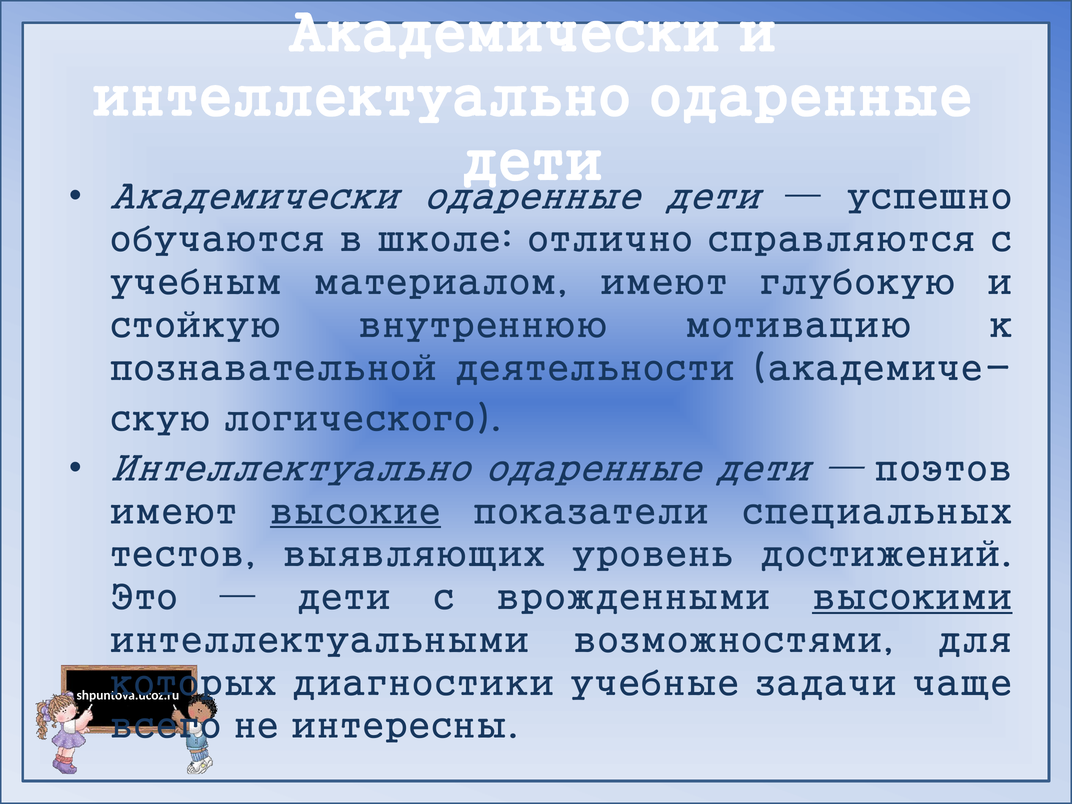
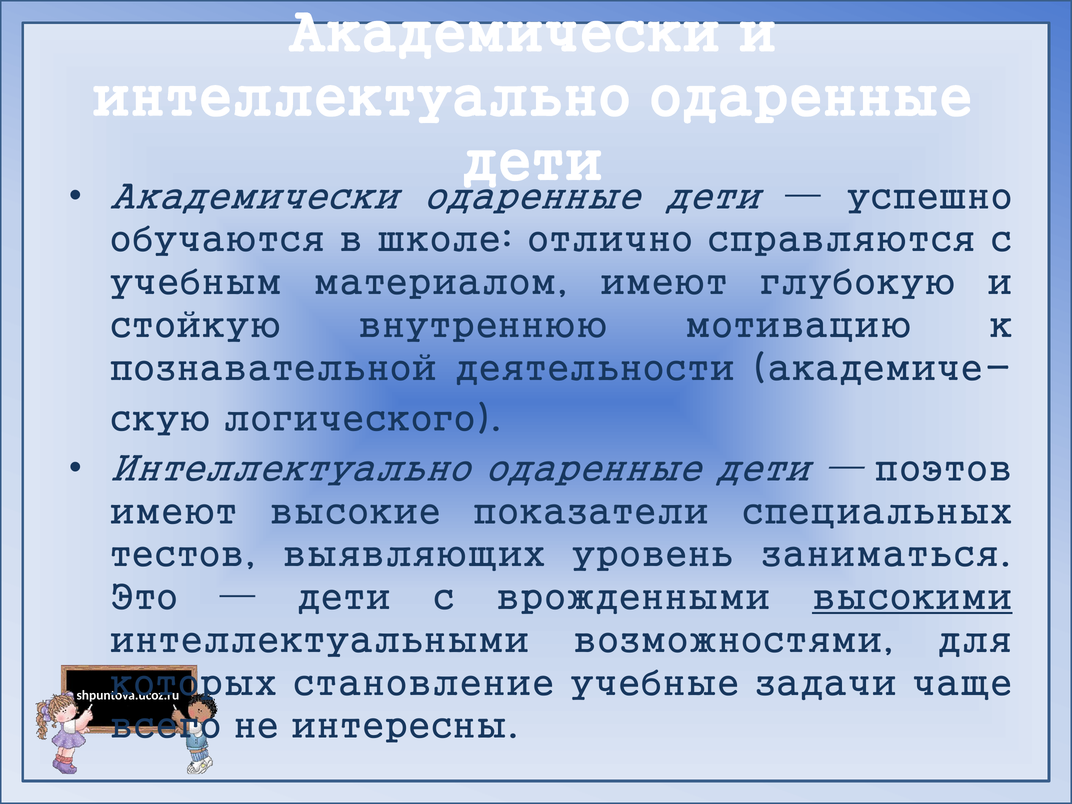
высокие underline: present -> none (355, 512)
достижений: достижений -> заниматься (886, 555)
диагностики: диагностики -> становление (424, 683)
